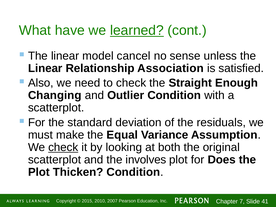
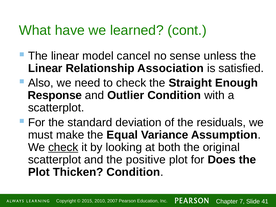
learned underline: present -> none (137, 30)
Changing: Changing -> Response (55, 95)
involves: involves -> positive (146, 160)
